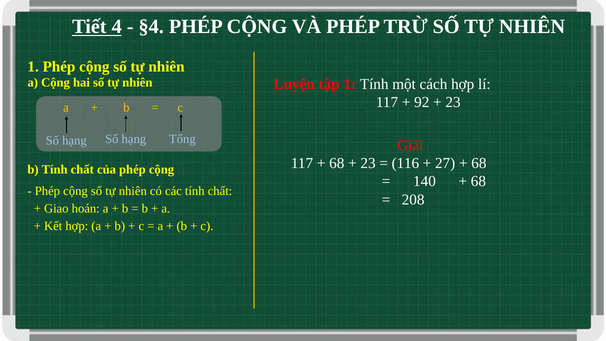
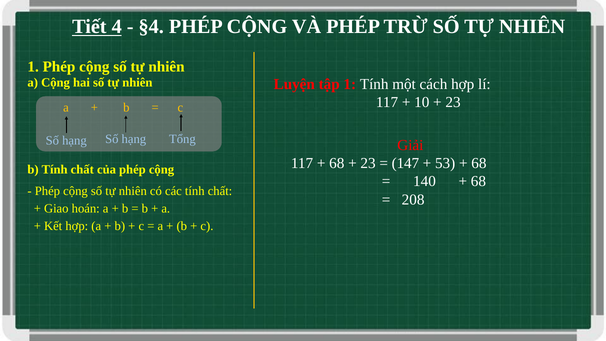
92: 92 -> 10 (422, 102)
116: 116 -> 147 (405, 163)
27: 27 -> 53 (445, 163)
